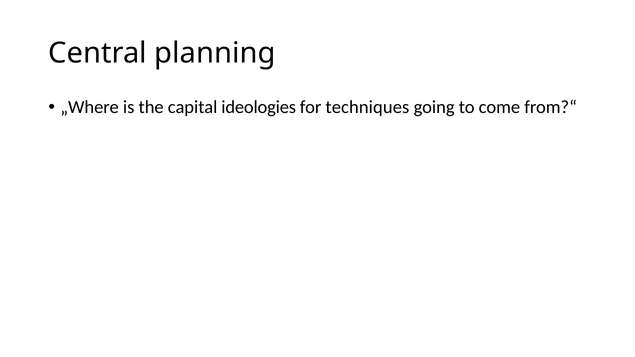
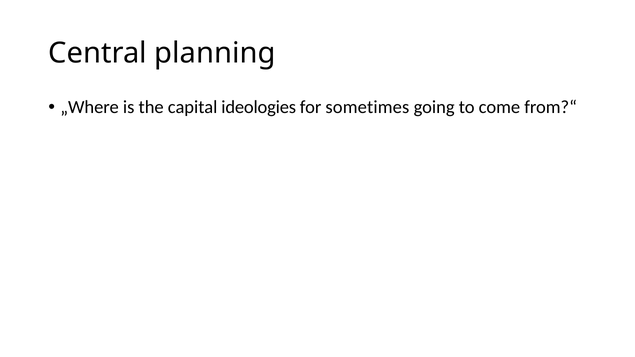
techniques: techniques -> sometimes (367, 107)
